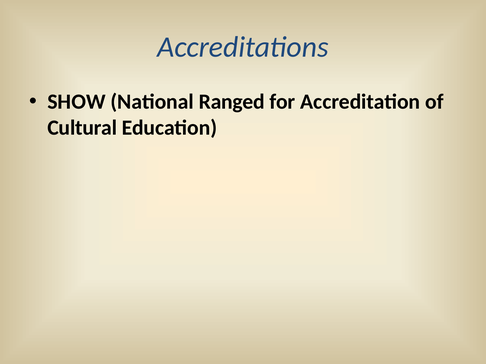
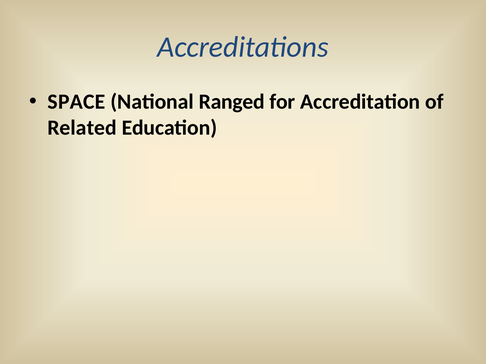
SHOW: SHOW -> SPACE (76, 102)
Cultural: Cultural -> Related (82, 128)
